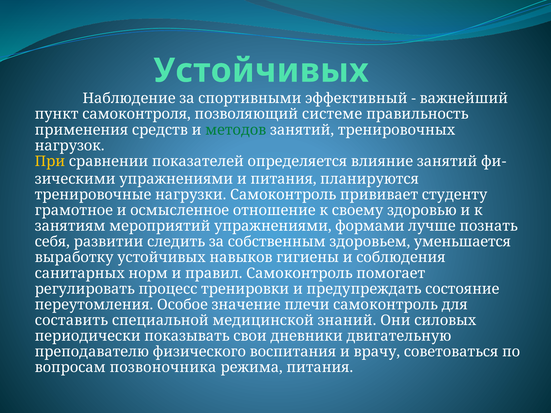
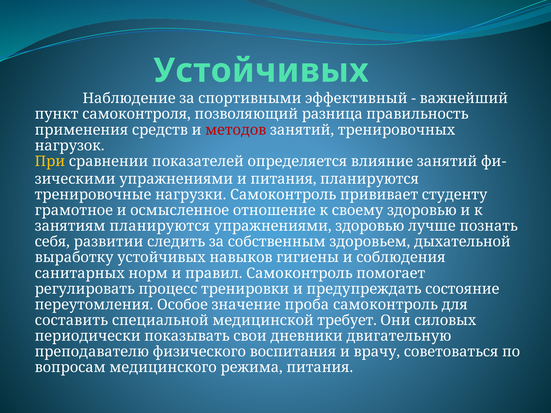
системе: системе -> разница (332, 114)
методов colour: green -> red (236, 130)
занятиям мероприятий: мероприятий -> планируются (160, 226)
упражнениями формами: формами -> здоровью (370, 226)
уменьшается: уменьшается -> дыхательной (462, 242)
плечи: плечи -> проба (307, 305)
знаний: знаний -> требует (347, 320)
позвоночника: позвоночника -> медицинского (163, 368)
